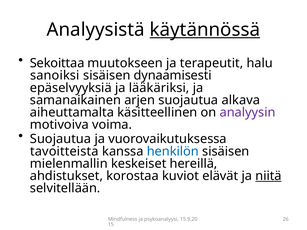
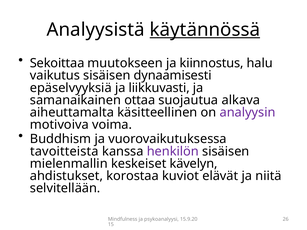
terapeutit: terapeutit -> kiinnostus (212, 63)
sanoiksi: sanoiksi -> vaikutus (55, 76)
lääkäriksi: lääkäriksi -> liikkuvasti (159, 88)
arjen: arjen -> ottaa (140, 100)
Suojautua: Suojautua -> Buddhism (61, 139)
henkilön colour: blue -> purple (173, 151)
hereillä: hereillä -> kävelyn (194, 164)
niitä underline: present -> none (269, 176)
